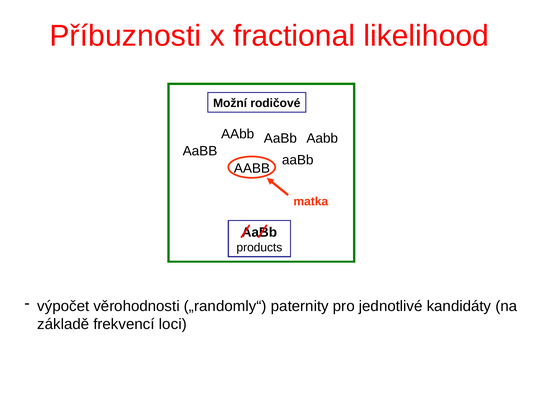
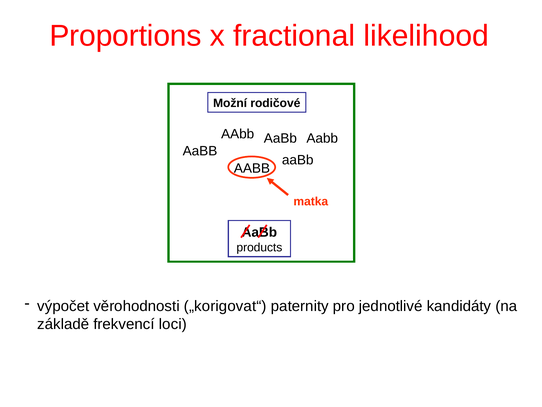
Příbuznosti: Příbuznosti -> Proportions (126, 36)
„randomly“: „randomly“ -> „korigovat“ (225, 306)
